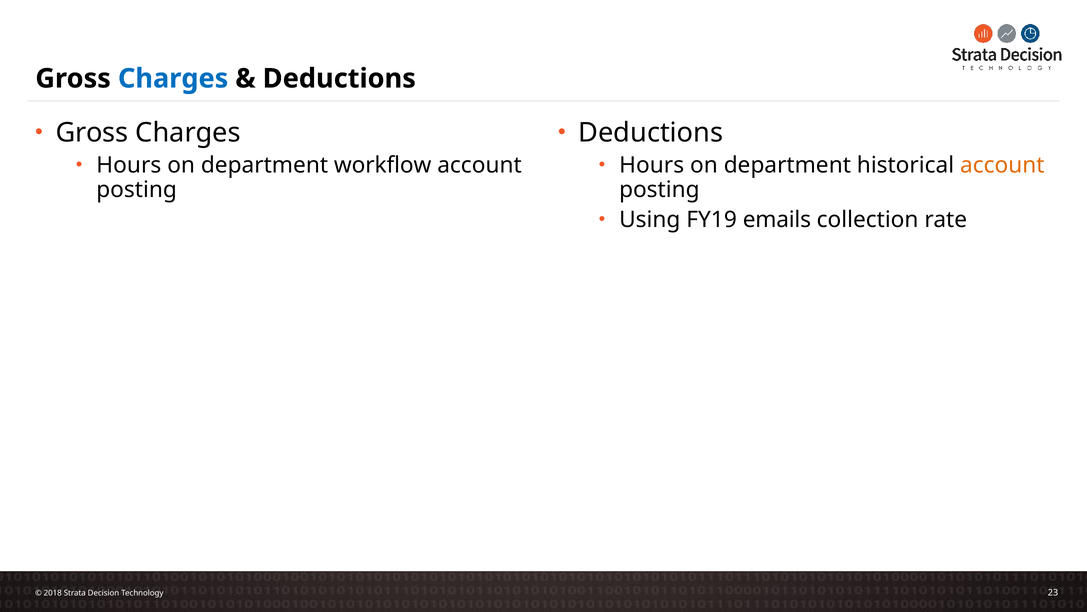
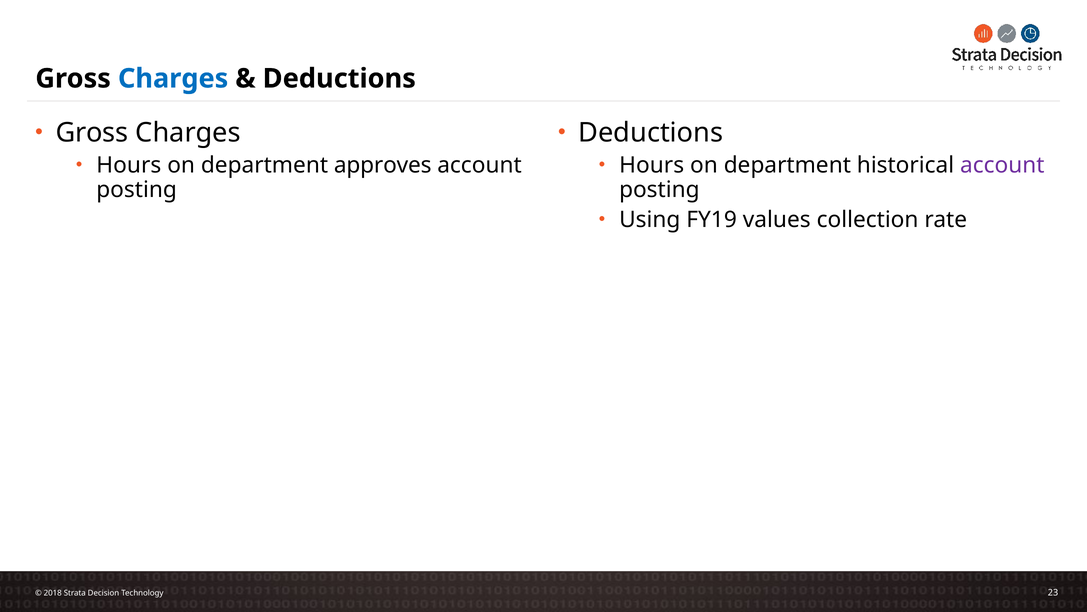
workflow: workflow -> approves (383, 165)
account colour: orange -> purple (1002, 165)
emails: emails -> values (777, 220)
